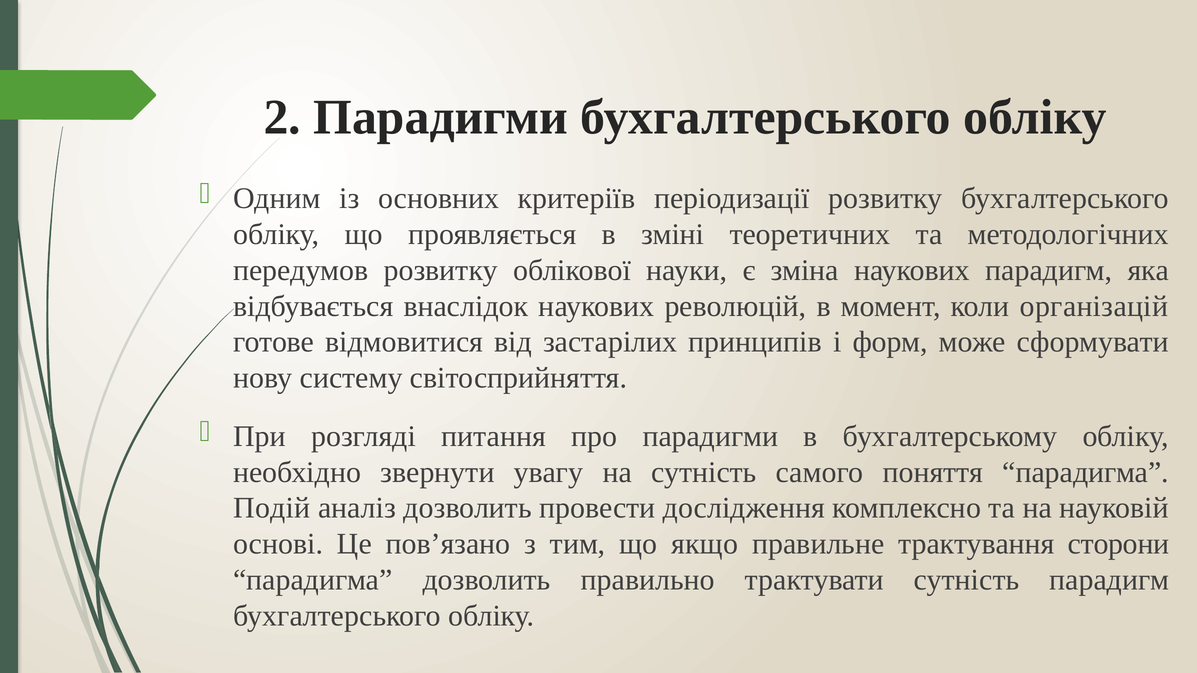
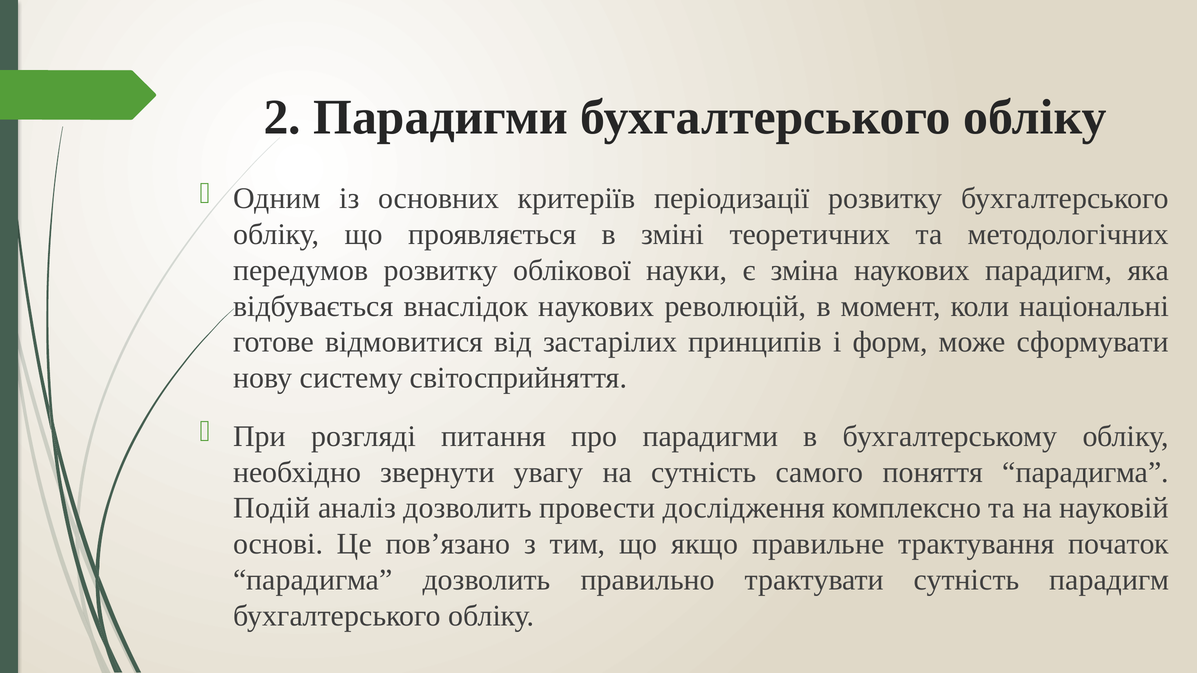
організацій: організацій -> національні (1094, 306)
сторони: сторони -> початок (1119, 544)
